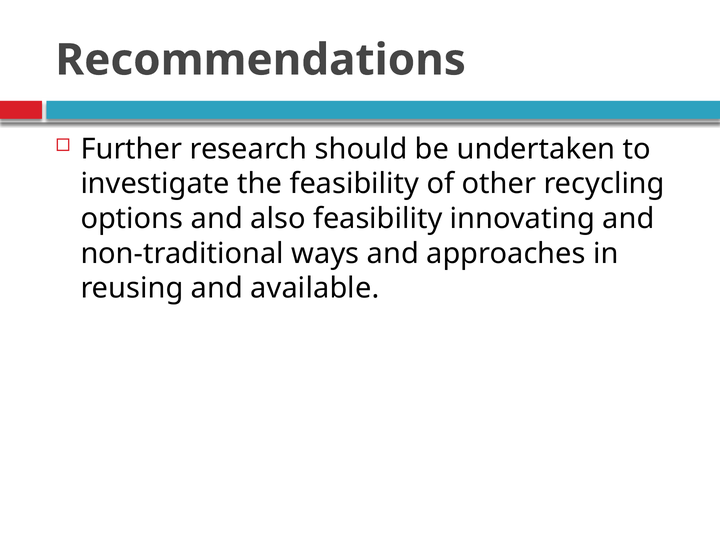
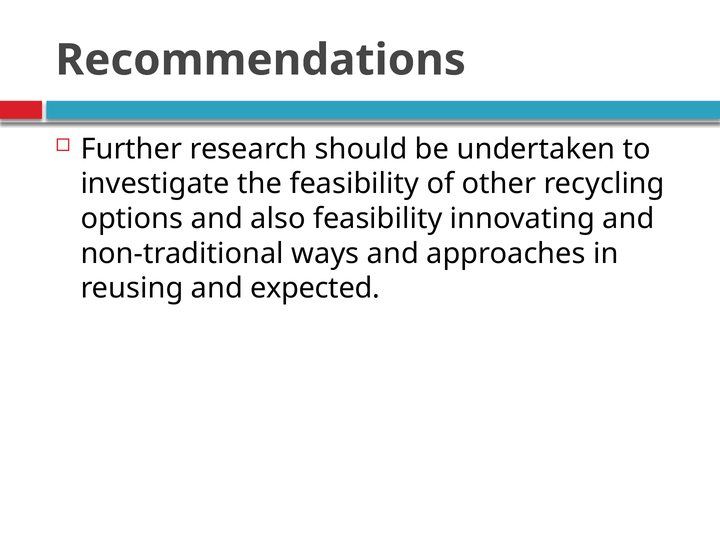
available: available -> expected (315, 288)
